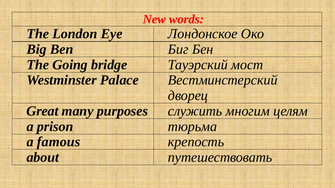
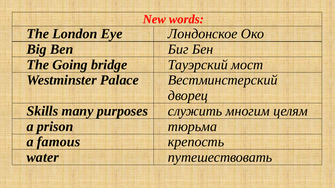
Great: Great -> Skills (42, 111)
about: about -> water (43, 158)
